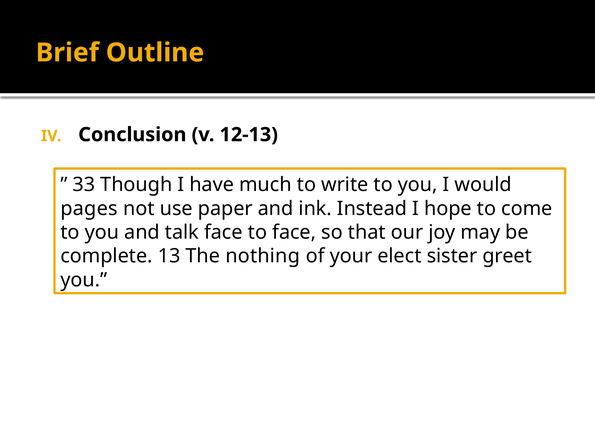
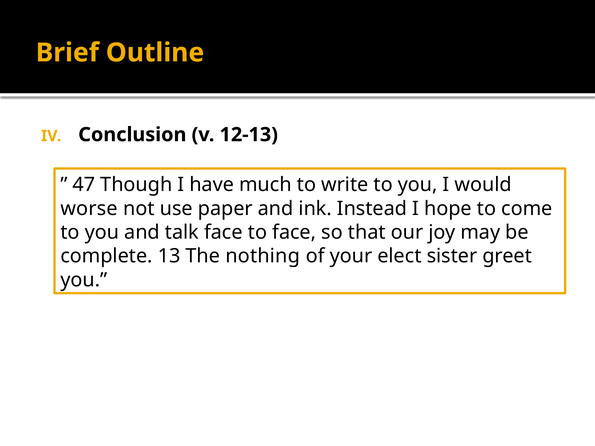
33: 33 -> 47 (84, 185)
pages: pages -> worse (89, 209)
